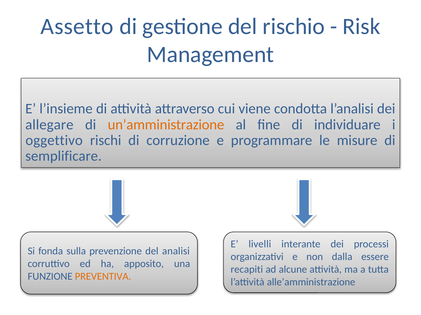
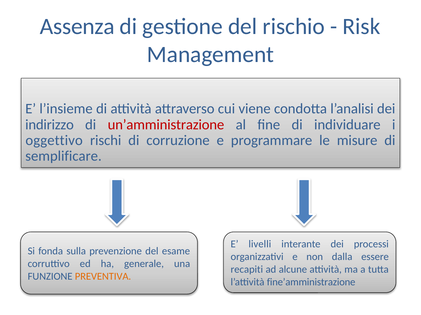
Assetto: Assetto -> Assenza (77, 27)
allegare: allegare -> indirizzo (50, 125)
un’amministrazione colour: orange -> red (166, 125)
analisi: analisi -> esame (176, 252)
apposito: apposito -> generale (144, 264)
alle’amministrazione: alle’amministrazione -> fine’amministrazione (311, 283)
